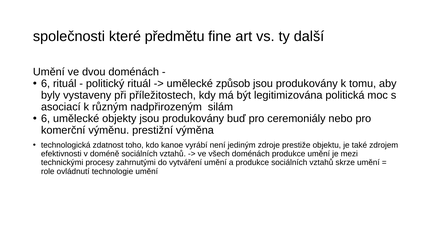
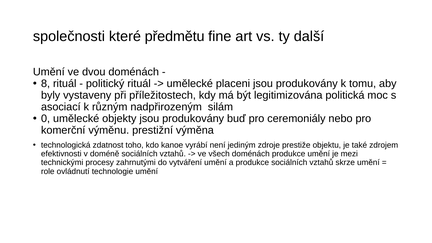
6: 6 -> 8 (46, 84)
způsob: způsob -> placeni (233, 84)
6: 6 -> 0 (46, 119)
